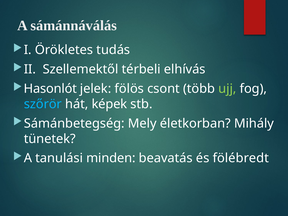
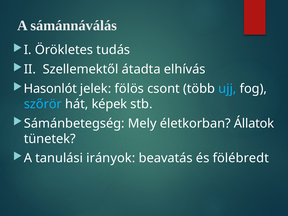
térbeli: térbeli -> átadta (141, 69)
ujj colour: light green -> light blue (227, 89)
Mihály: Mihály -> Állatok (254, 123)
minden: minden -> irányok (111, 158)
